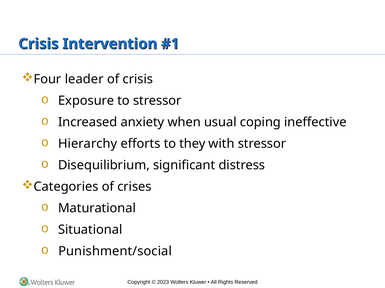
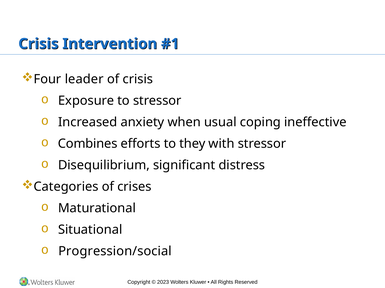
Hierarchy: Hierarchy -> Combines (88, 144)
Punishment/social: Punishment/social -> Progression/social (115, 252)
